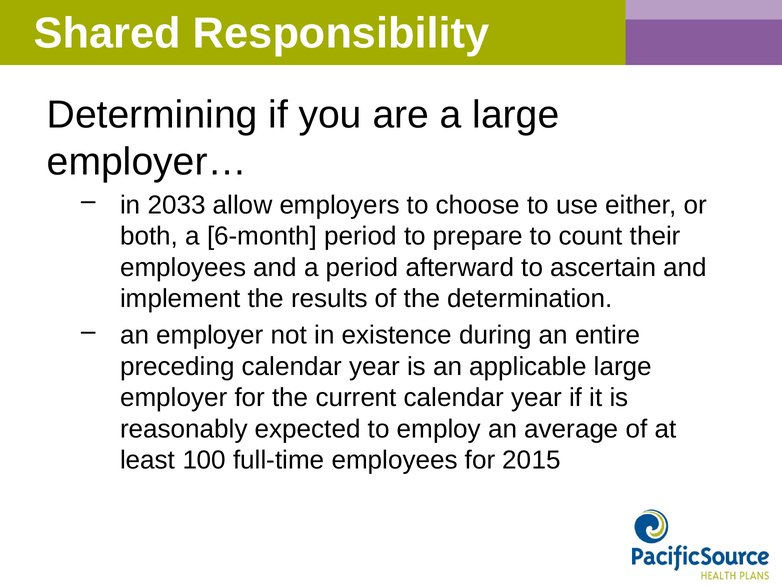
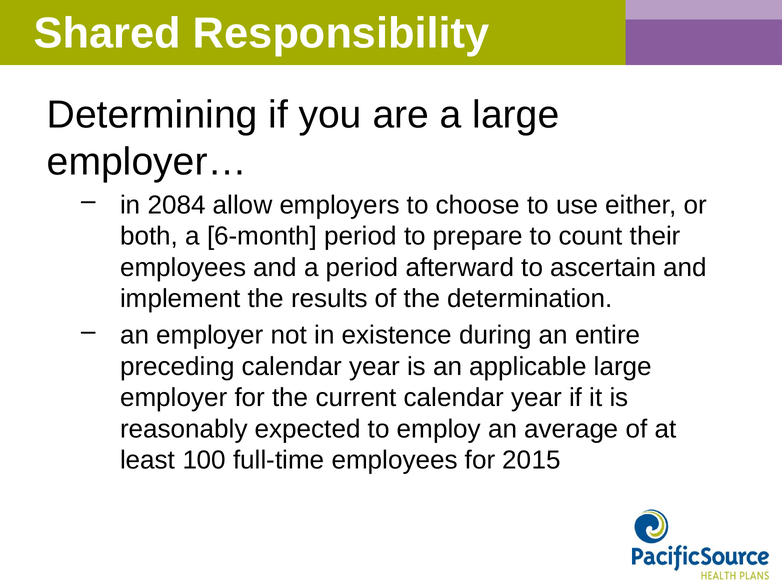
2033: 2033 -> 2084 (177, 205)
